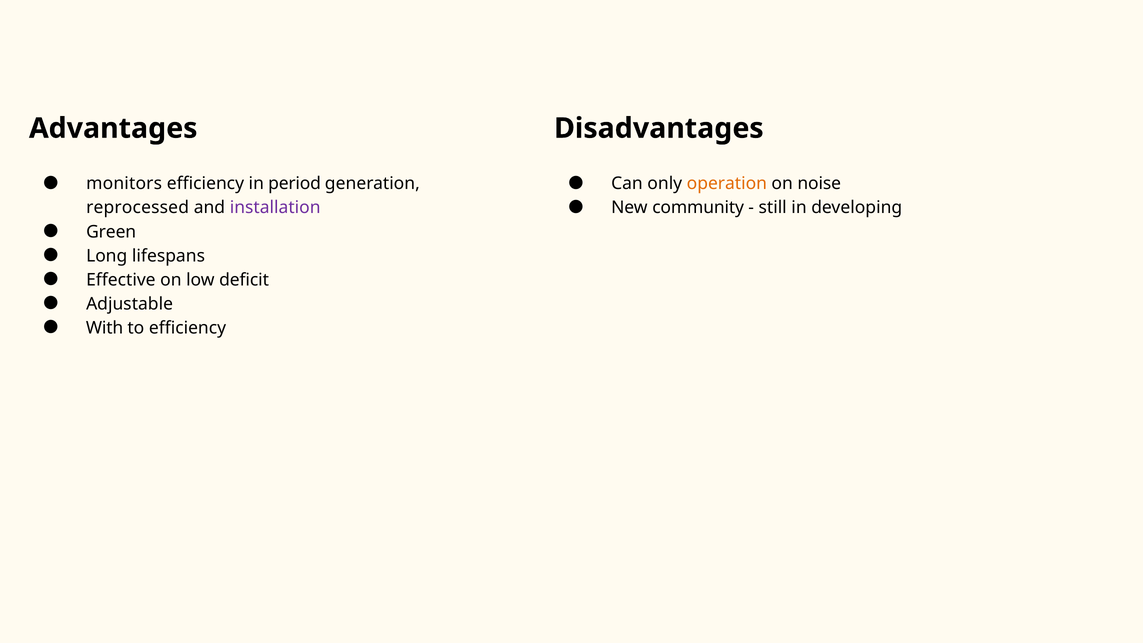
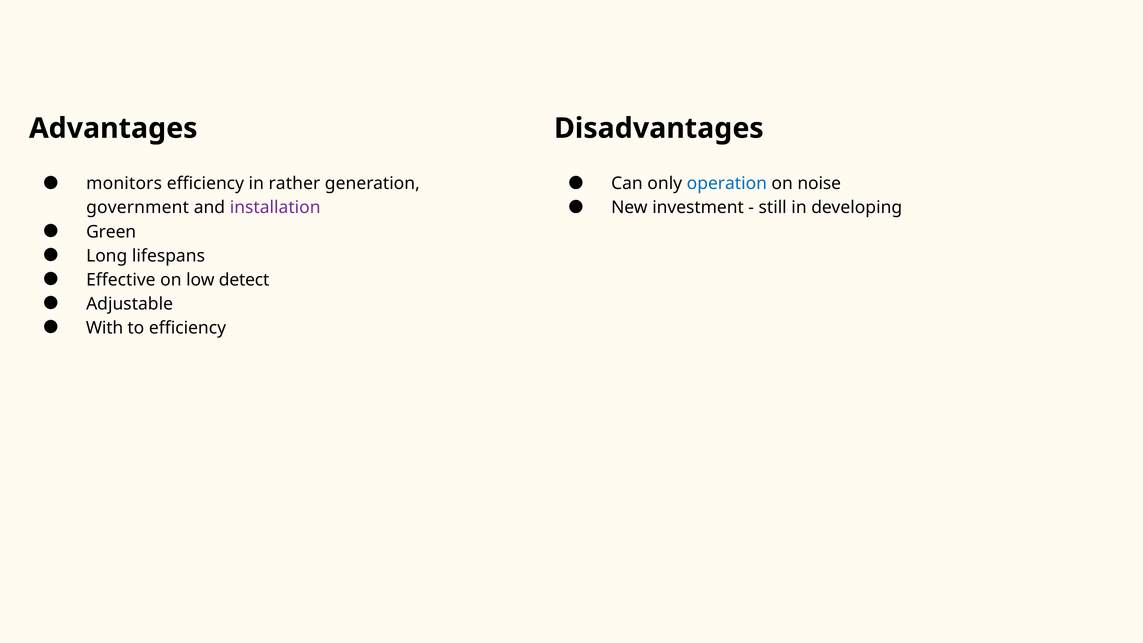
period: period -> rather (294, 184)
operation colour: orange -> blue (727, 184)
community: community -> investment (698, 208)
reprocessed: reprocessed -> government (138, 208)
deficit: deficit -> detect (244, 280)
